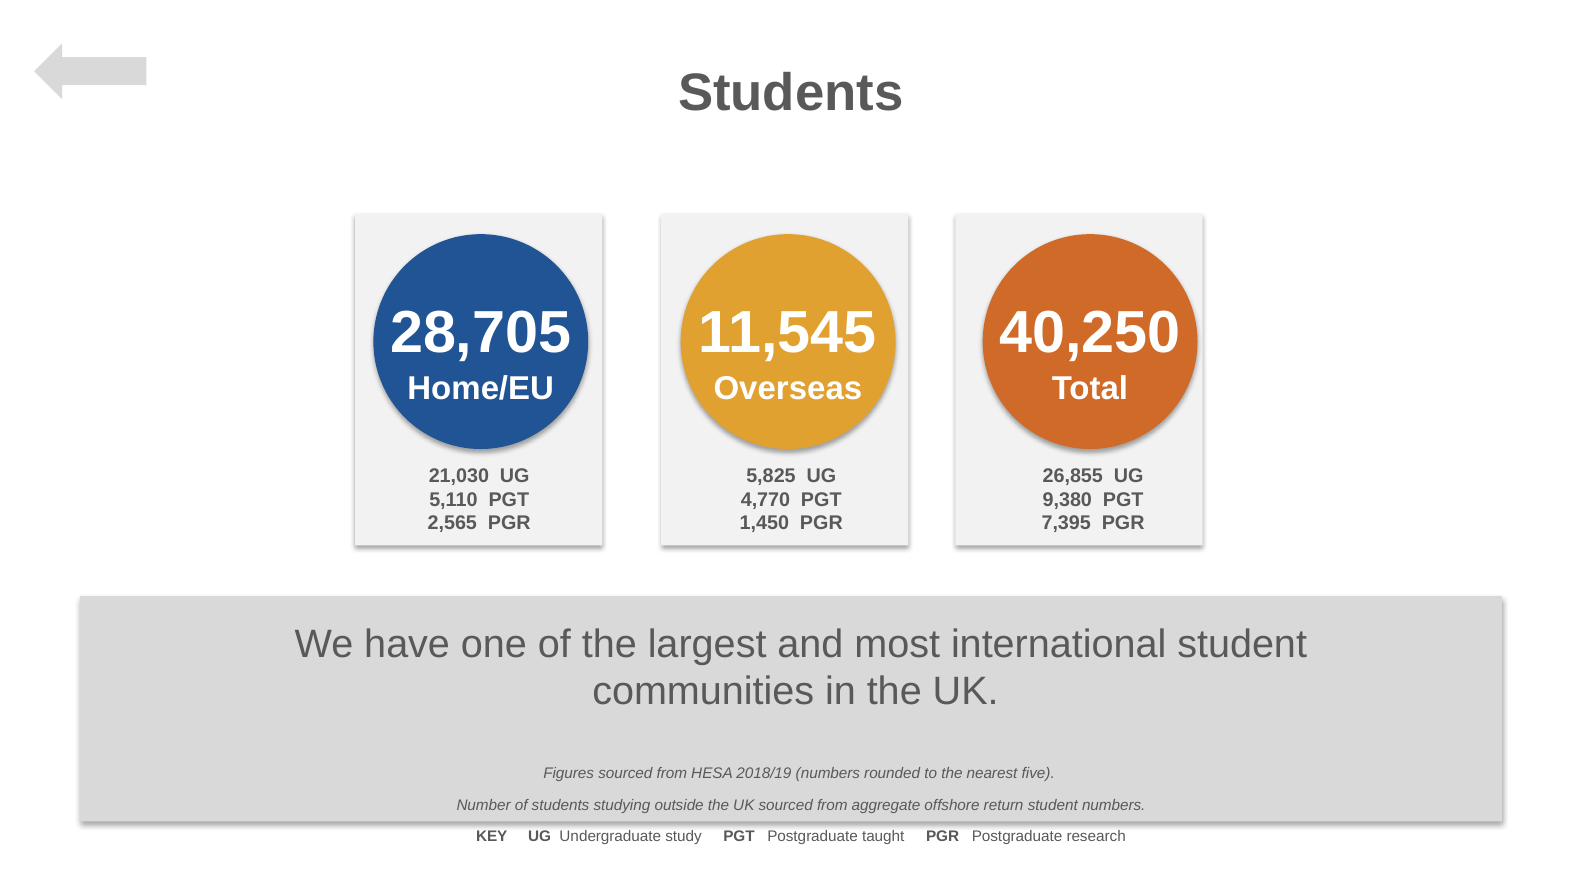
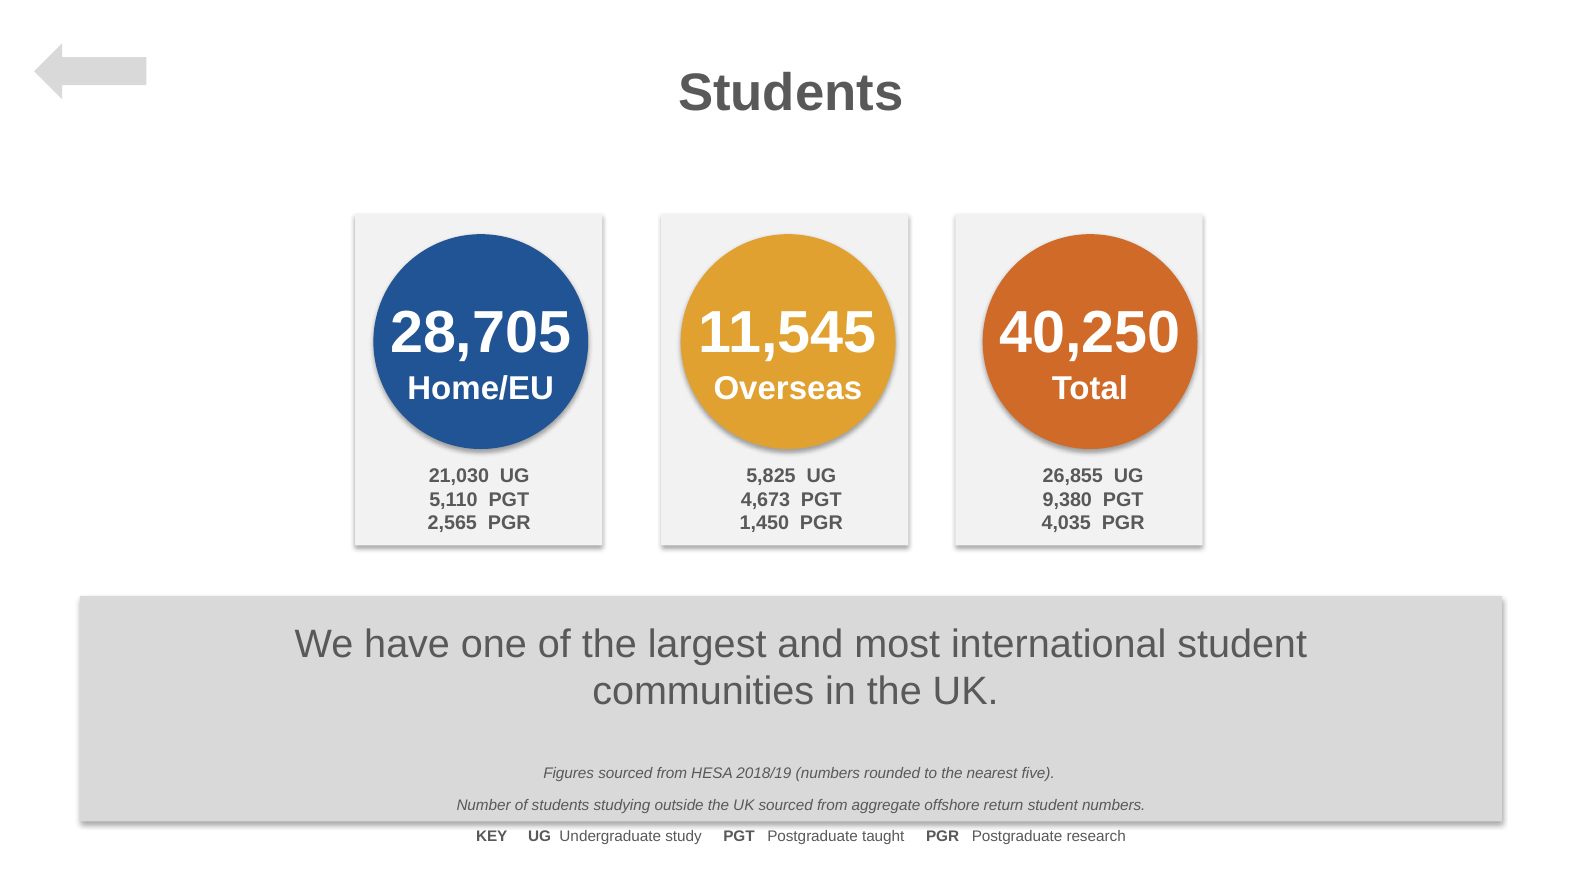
4,770: 4,770 -> 4,673 (765, 499)
7,395: 7,395 -> 4,035 (1066, 523)
